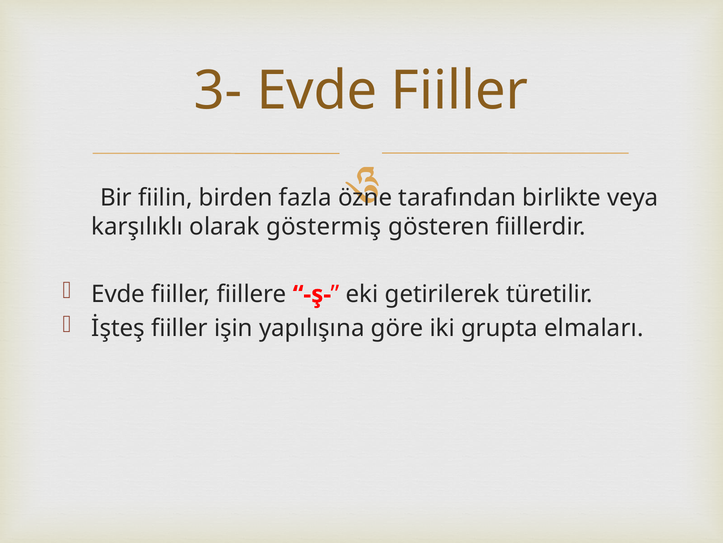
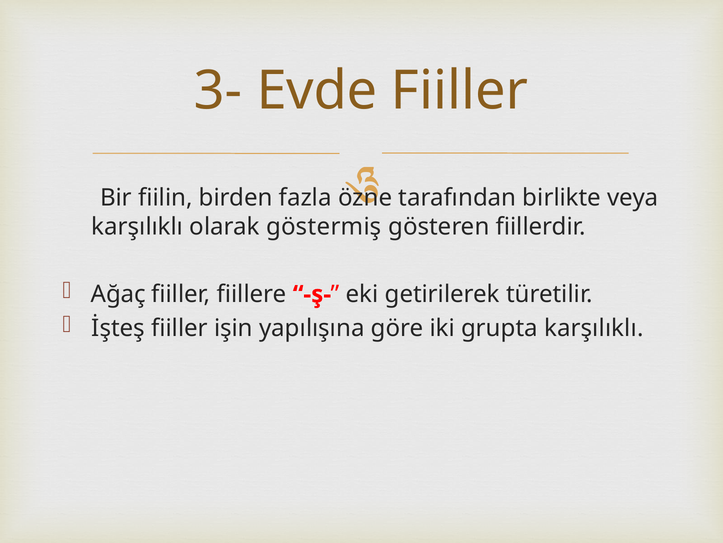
Evde: Evde -> Ağaç (118, 294)
grupta elmaları: elmaları -> karşılıklı (594, 328)
